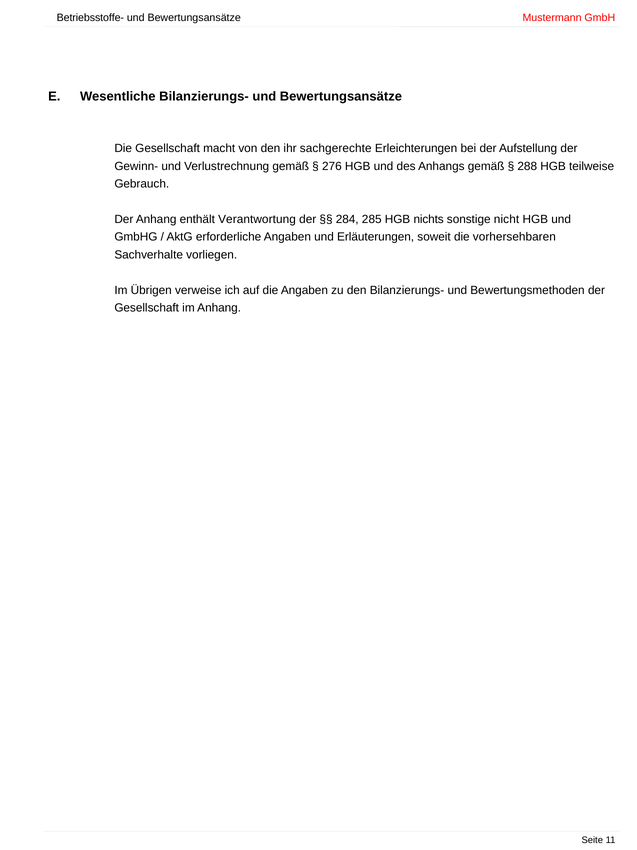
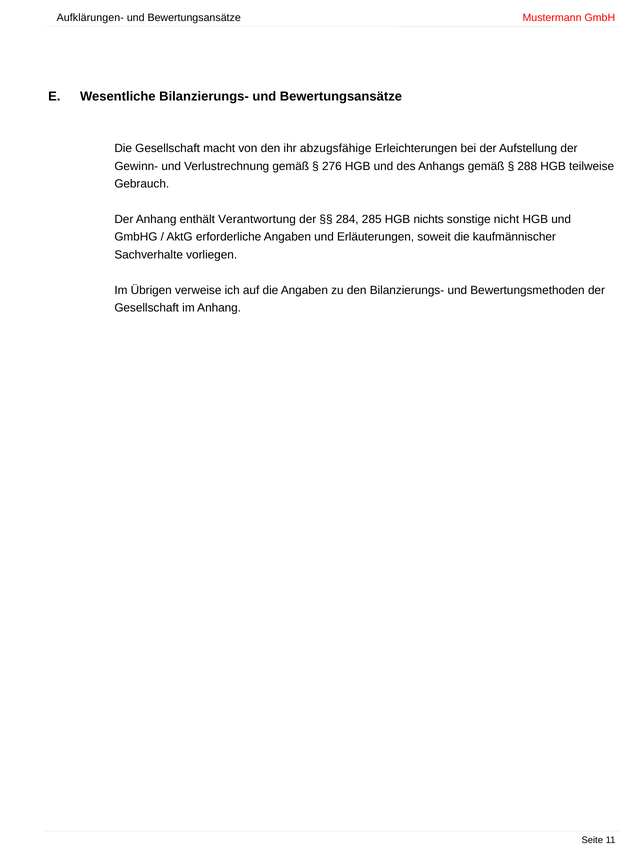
Betriebsstoffe-: Betriebsstoffe- -> Aufklärungen- (90, 18)
sachgerechte: sachgerechte -> abzugsfähige (336, 148)
vorhersehbaren: vorhersehbaren -> kaufmännischer (514, 237)
